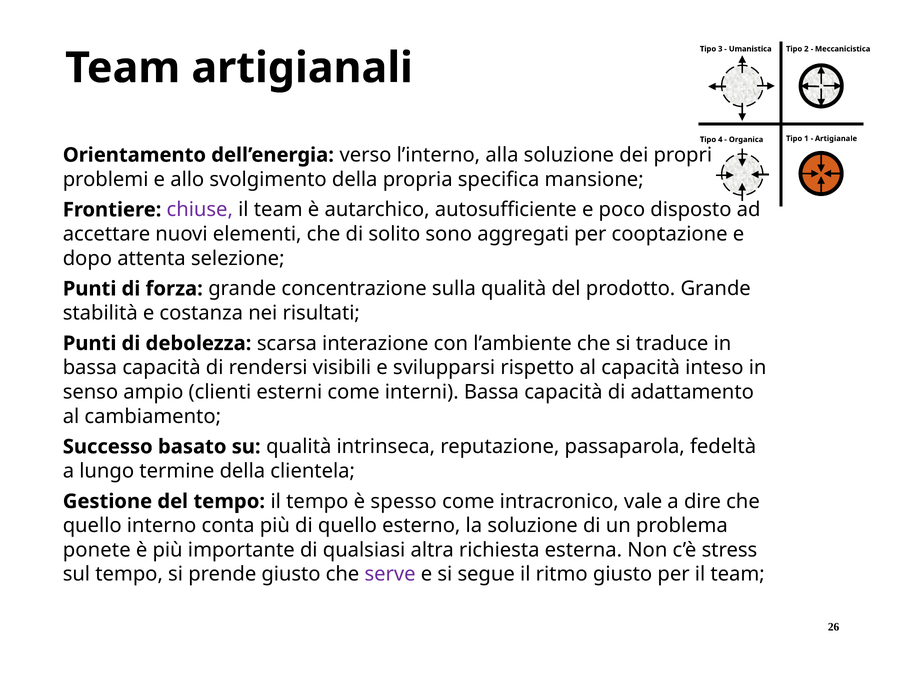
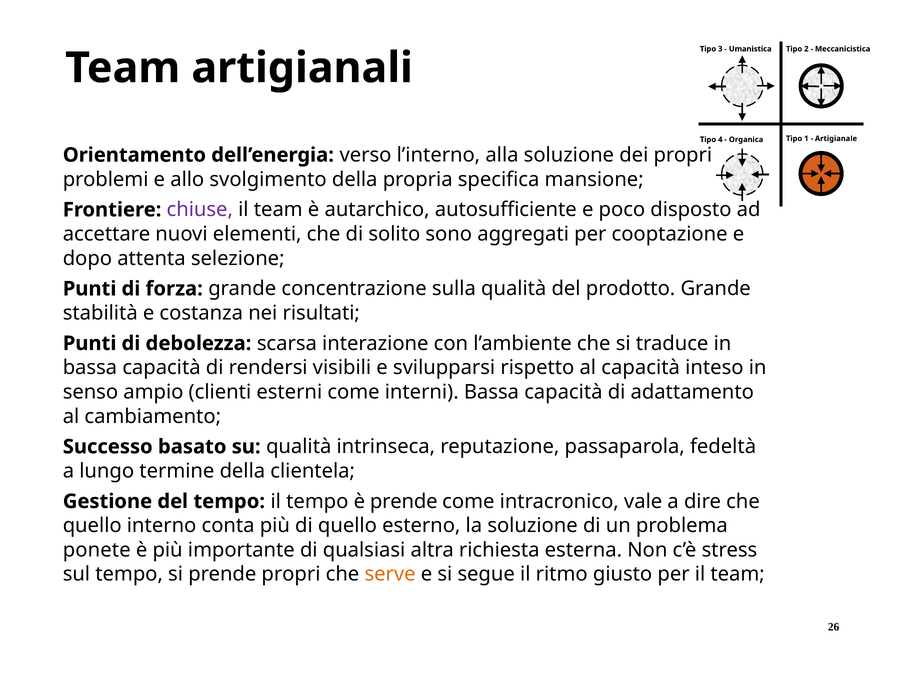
è spesso: spesso -> prende (404, 501)
prende giusto: giusto -> propri (291, 574)
serve colour: purple -> orange (390, 574)
